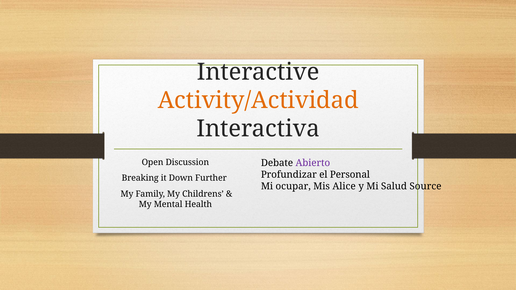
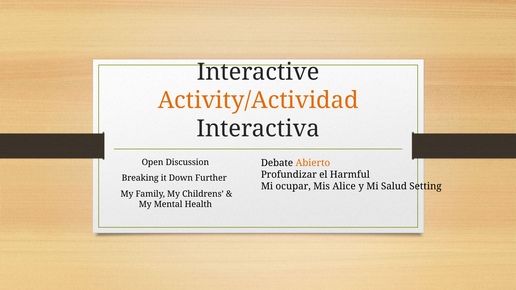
Abierto colour: purple -> orange (313, 163)
Personal: Personal -> Harmful (350, 175)
Source: Source -> Setting (425, 186)
